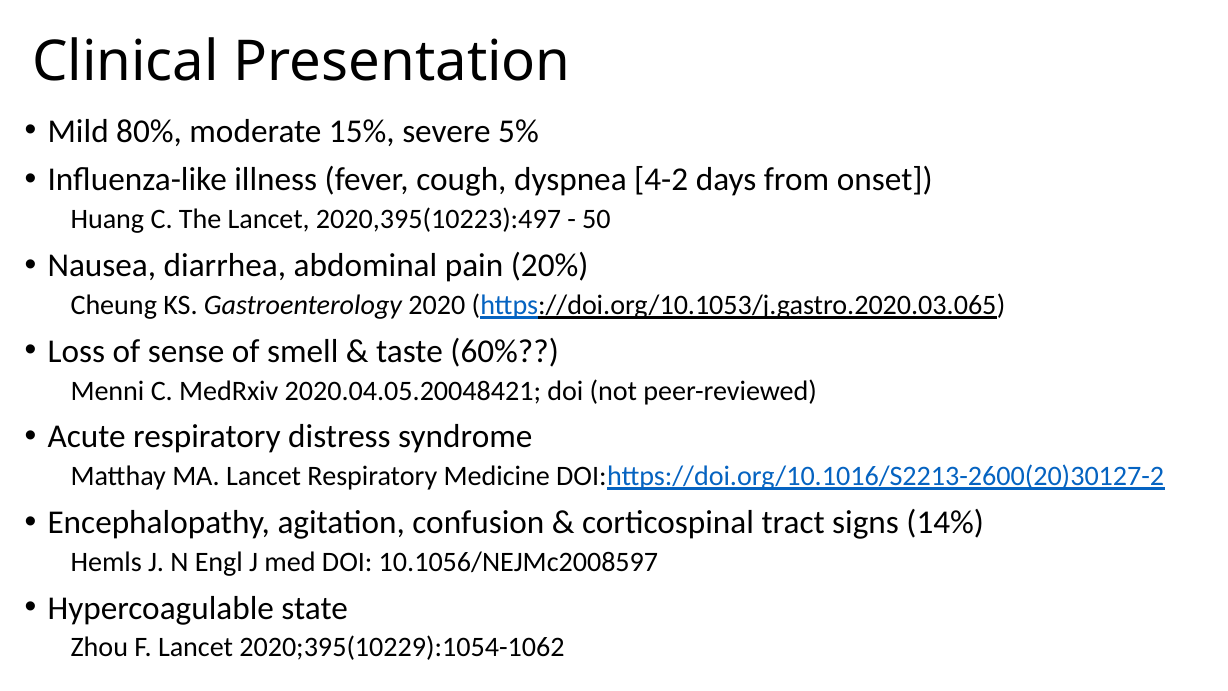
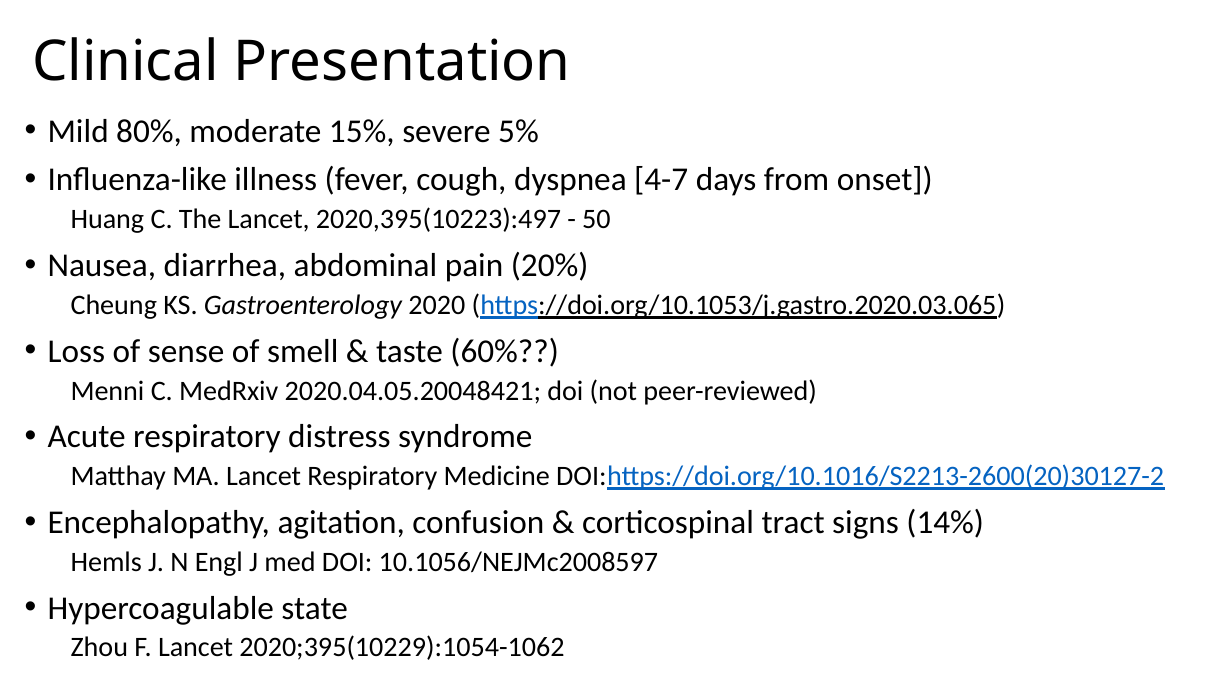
4-2: 4-2 -> 4-7 (661, 180)
